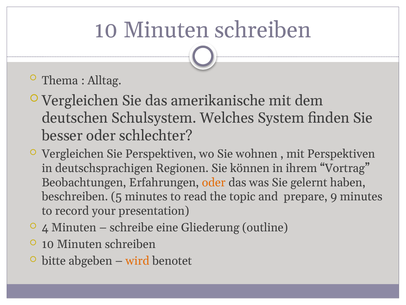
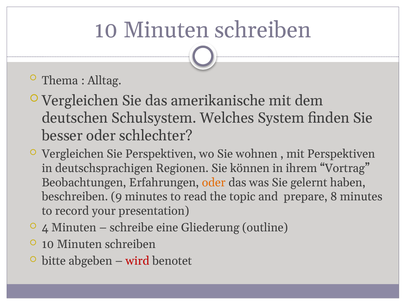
5: 5 -> 9 (116, 196)
9: 9 -> 8 (334, 196)
wird colour: orange -> red (137, 261)
